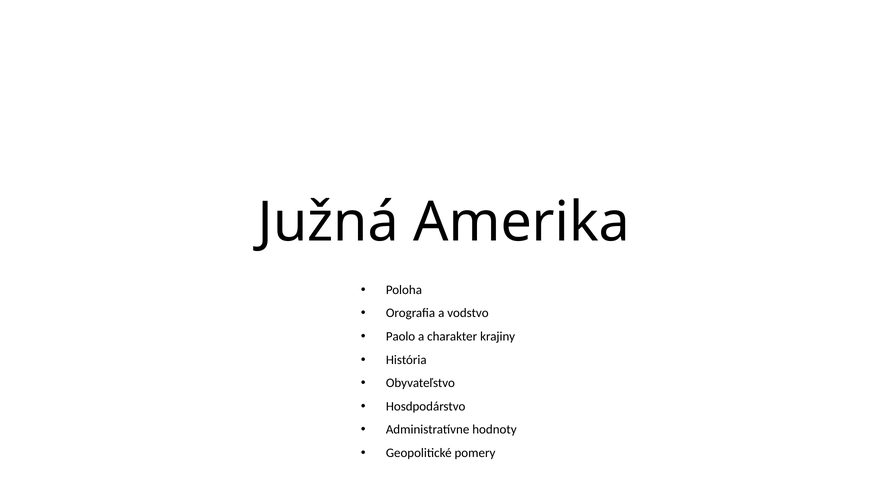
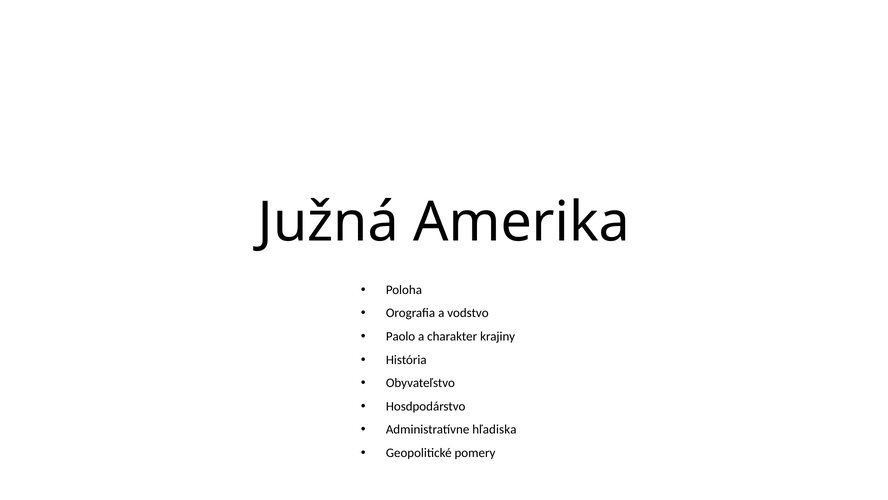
hodnoty: hodnoty -> hľadiska (494, 429)
